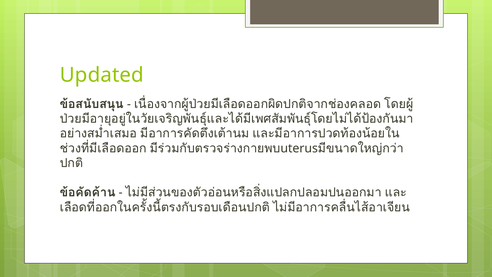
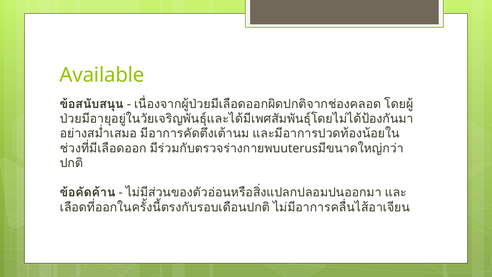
Updated: Updated -> Available (102, 75)
